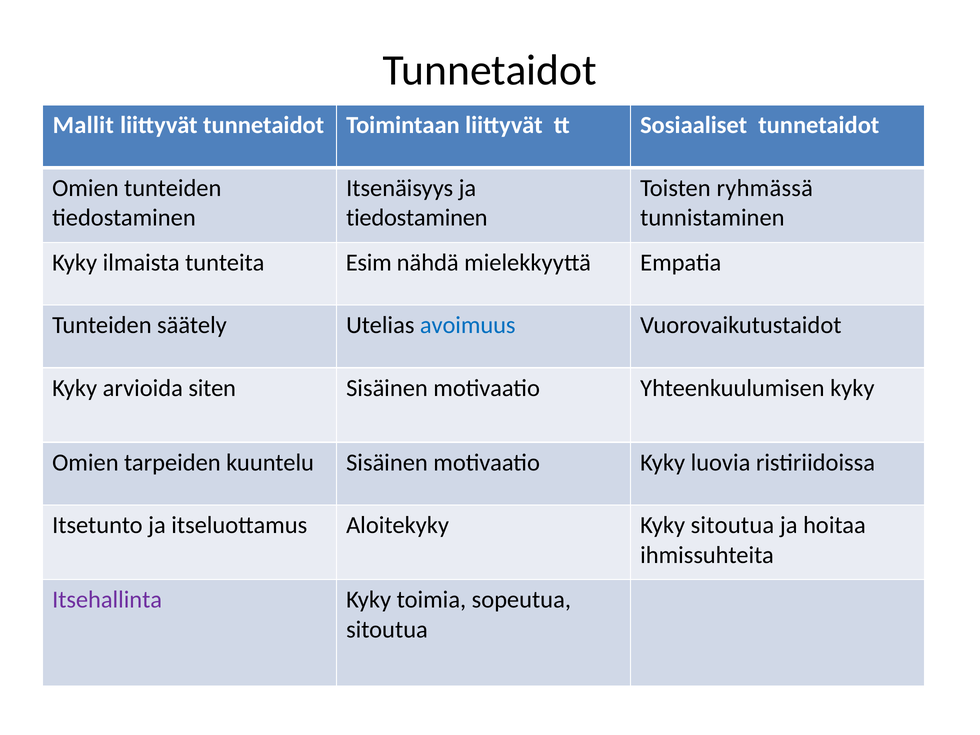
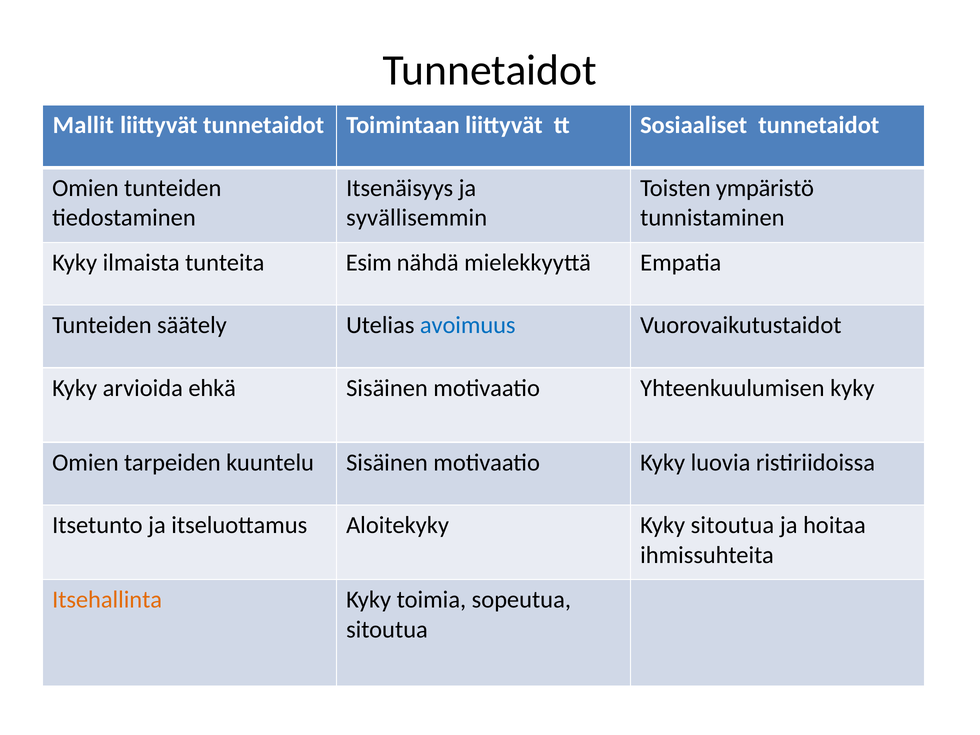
ryhmässä: ryhmässä -> ympäristö (765, 188)
tiedostaminen: tiedostaminen -> syvällisemmin (417, 218)
siten: siten -> ehkä (212, 388)
Itsehallinta colour: purple -> orange (107, 600)
